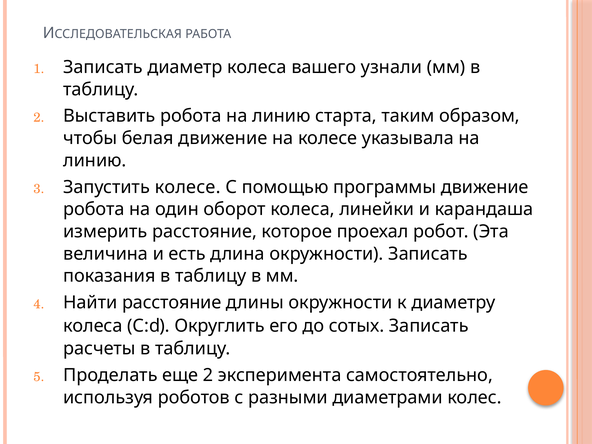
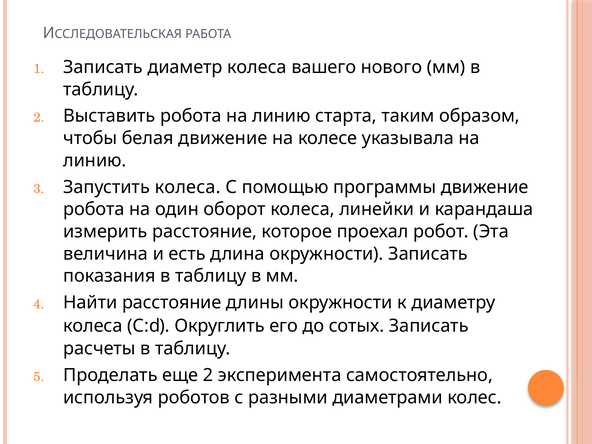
узнали: узнали -> нового (392, 67)
Запустить колесе: колесе -> колеса (188, 187)
